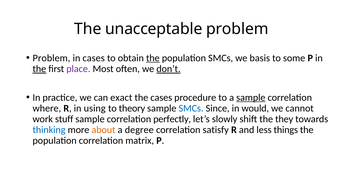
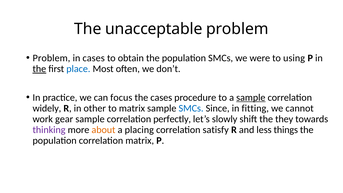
the underline: present -> none (153, 58)
basis: basis -> were (260, 58)
some: some -> using (294, 58)
place colour: purple -> blue (78, 69)
don’t underline: present -> none (168, 69)
exact: exact -> focus (121, 97)
where: where -> widely (47, 108)
using: using -> other (95, 108)
to theory: theory -> matrix (132, 108)
would: would -> fitting (255, 108)
stuff: stuff -> gear (64, 119)
thinking colour: blue -> purple (49, 130)
degree: degree -> placing (139, 130)
